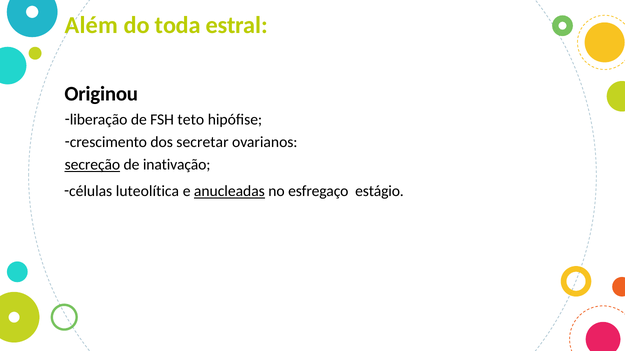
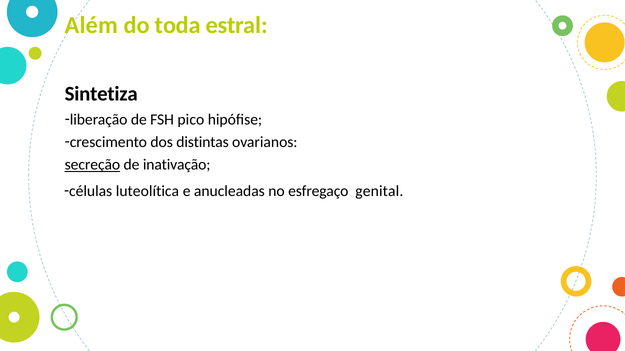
Originou: Originou -> Sintetiza (101, 94)
teto: teto -> pico (191, 120)
secretar: secretar -> distintas (203, 142)
anucleadas underline: present -> none (229, 191)
estágio: estágio -> genital (379, 191)
